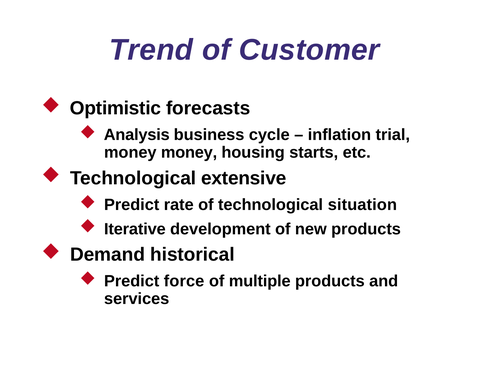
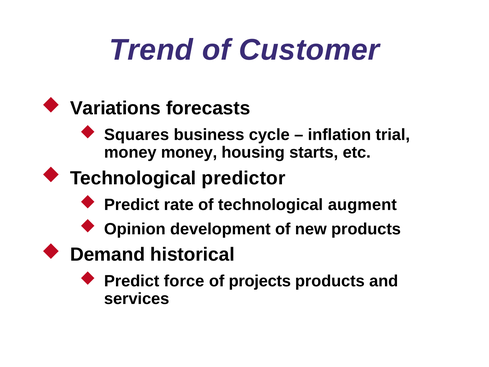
Optimistic: Optimistic -> Variations (115, 108)
Analysis: Analysis -> Squares (137, 135)
extensive: extensive -> predictor (244, 178)
situation: situation -> augment (362, 205)
Iterative: Iterative -> Opinion (135, 229)
multiple: multiple -> projects (260, 281)
